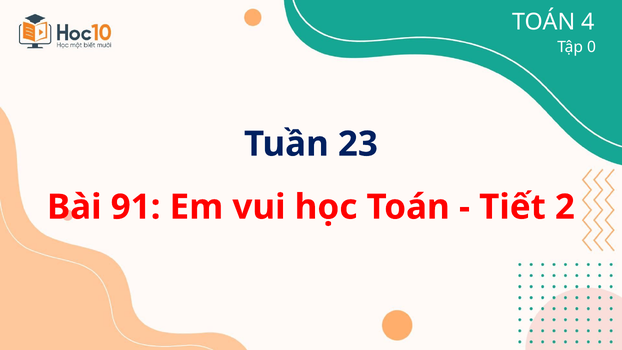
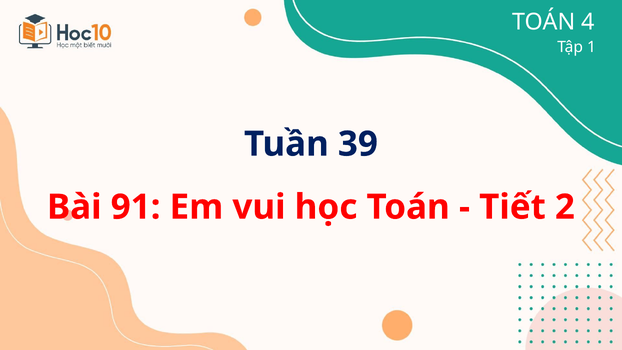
0: 0 -> 1 (592, 47)
23: 23 -> 39 (358, 144)
